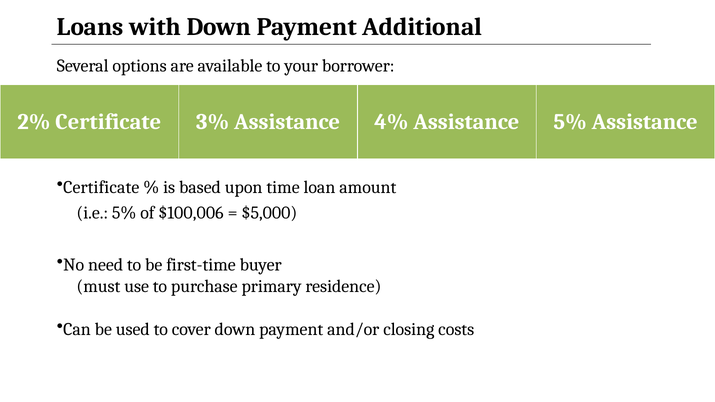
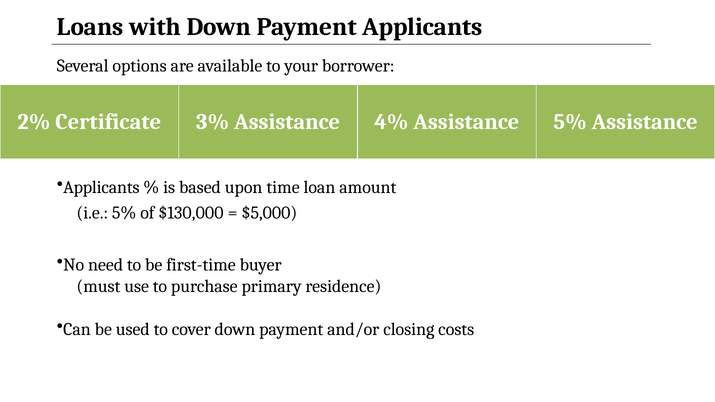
Payment Additional: Additional -> Applicants (422, 27)
Certificate: Certificate -> Applicants (101, 187)
$100,006: $100,006 -> $130,000 (191, 213)
